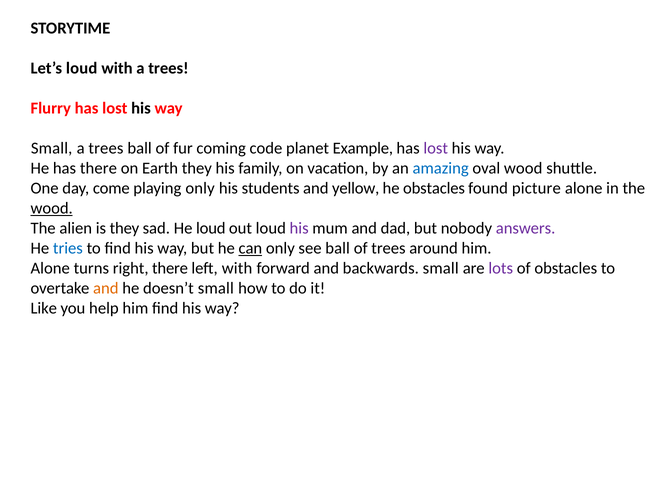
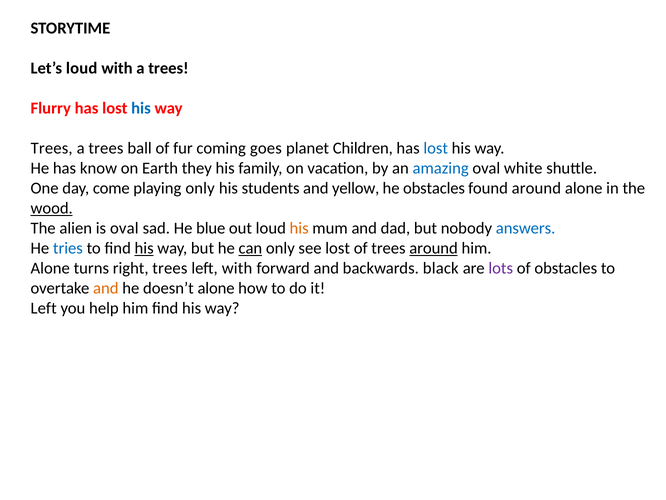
his colour: black -> blue (141, 108)
Small: Small -> Trees (52, 148)
code: code -> goes (266, 148)
Example: Example -> Children (363, 148)
lost colour: purple -> blue (436, 148)
has there: there -> know (98, 168)
oval wood: wood -> white (523, 168)
found picture: picture -> around (536, 188)
is they: they -> oval (124, 228)
He loud: loud -> blue (211, 228)
his colour: purple -> orange (299, 228)
answers colour: purple -> blue (526, 228)
his underline: none -> present (144, 248)
see ball: ball -> lost (338, 248)
around underline: none -> present (434, 248)
right there: there -> trees (170, 268)
backwards small: small -> black (441, 268)
doesn’t small: small -> alone (216, 288)
Like: Like -> Left (44, 308)
